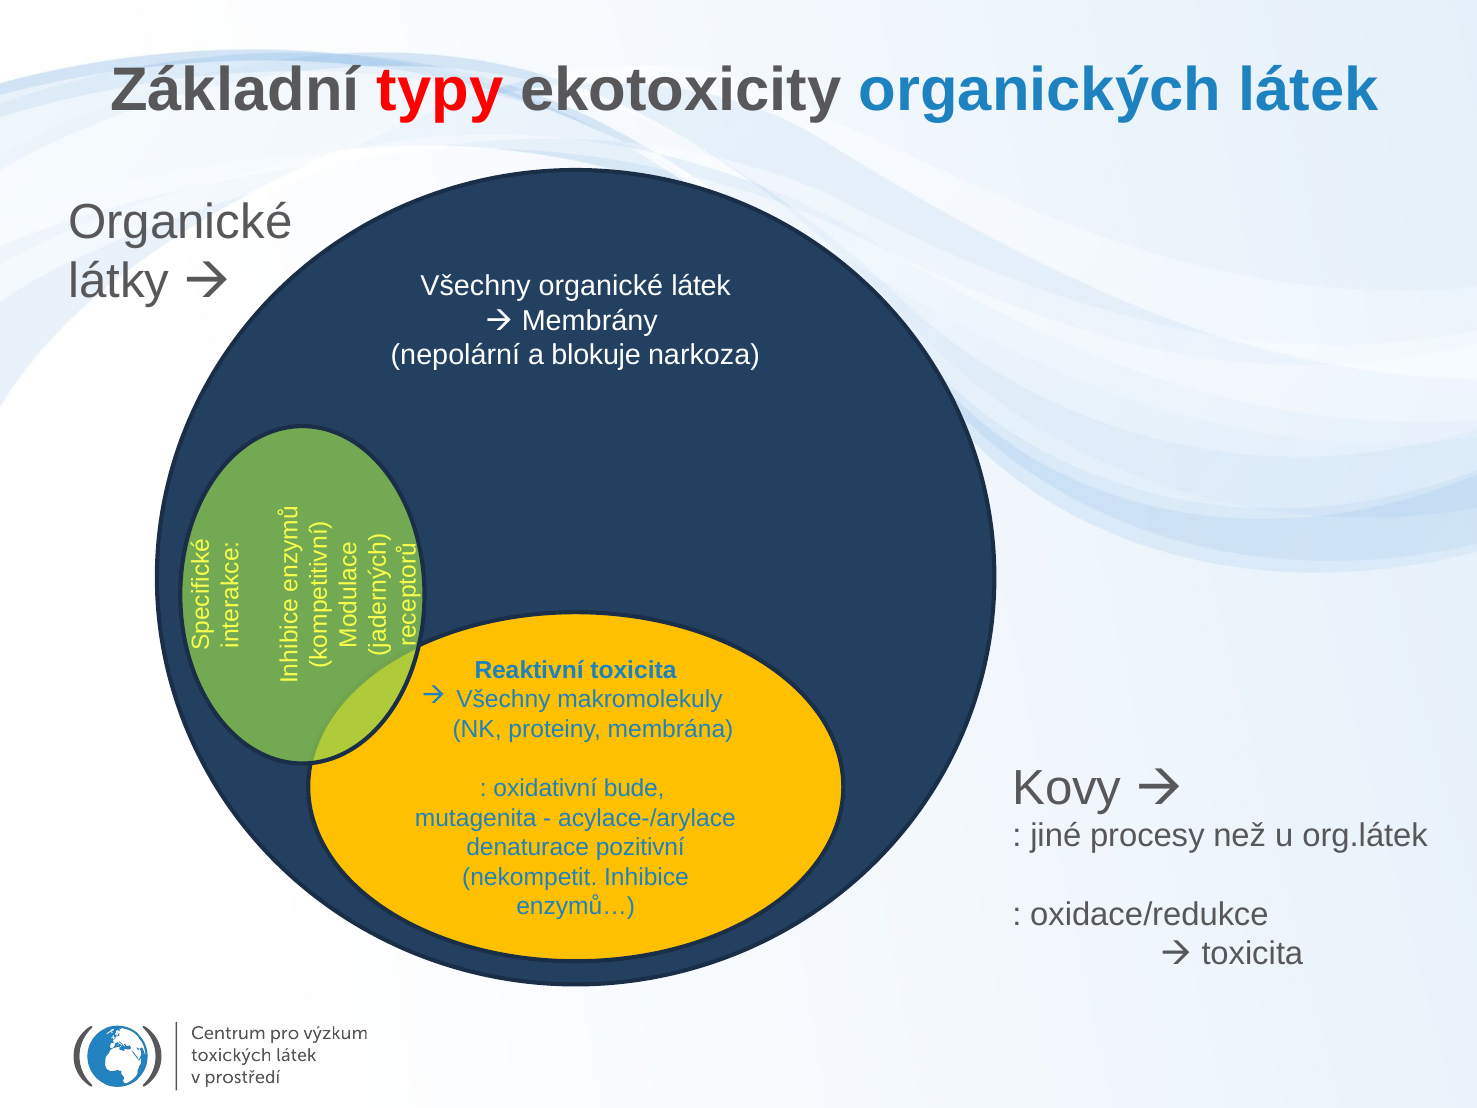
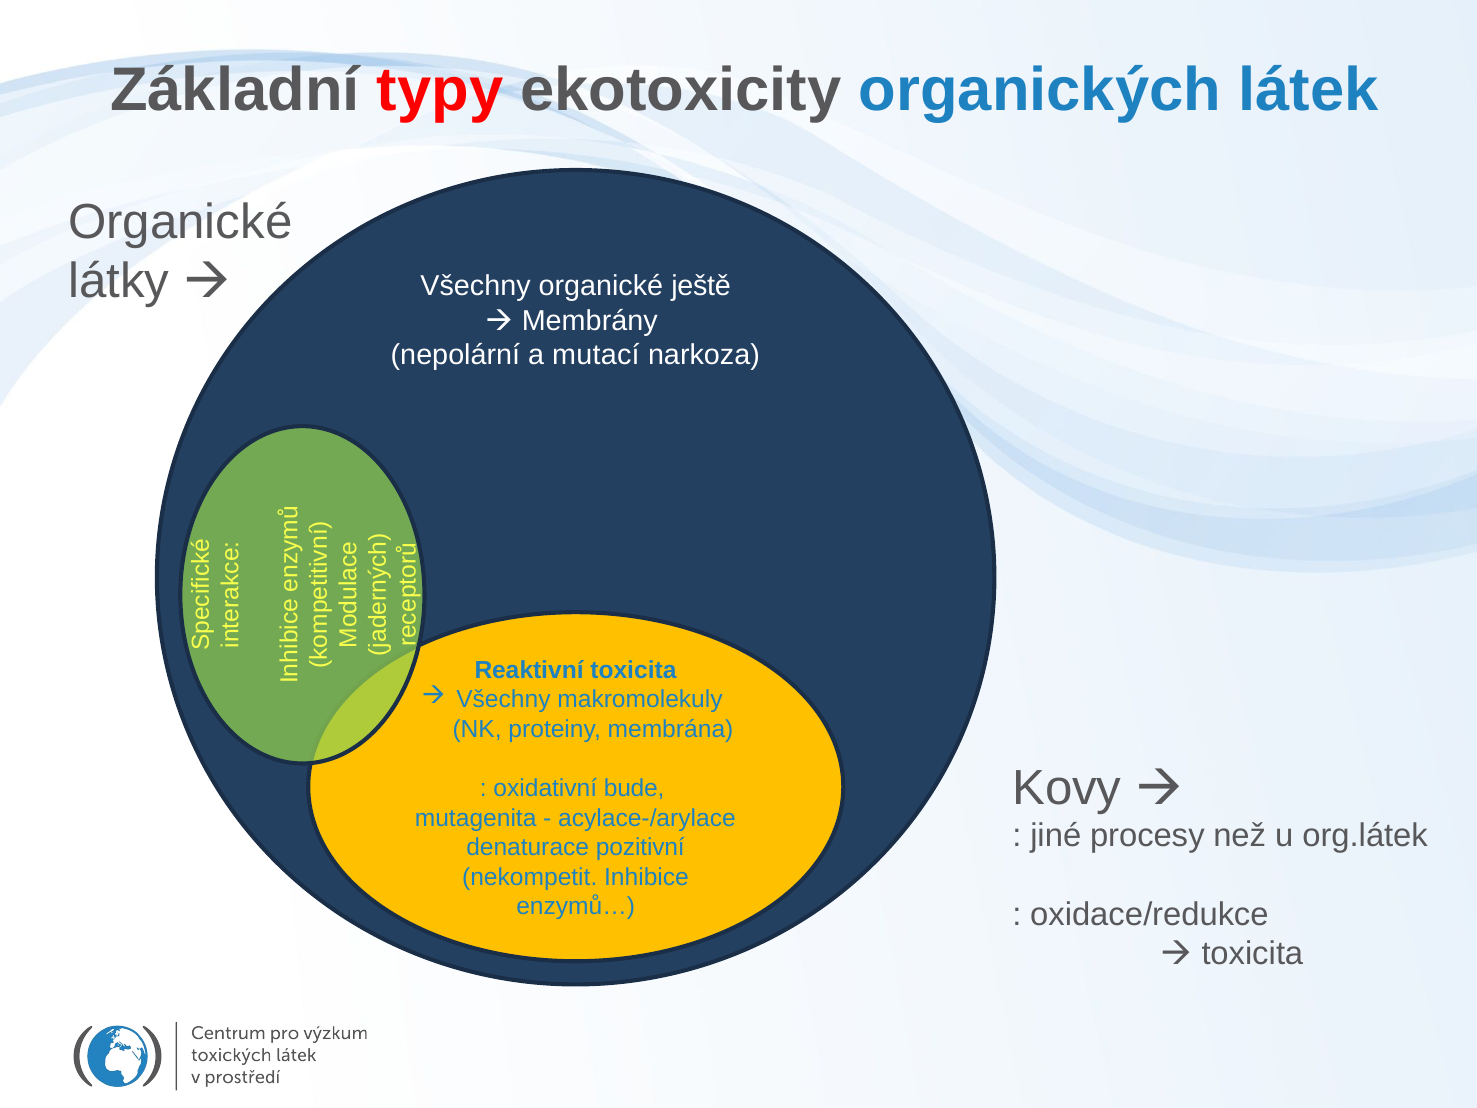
organické látek: látek -> ještě (701, 286)
blokuje: blokuje -> mutací (596, 355)
